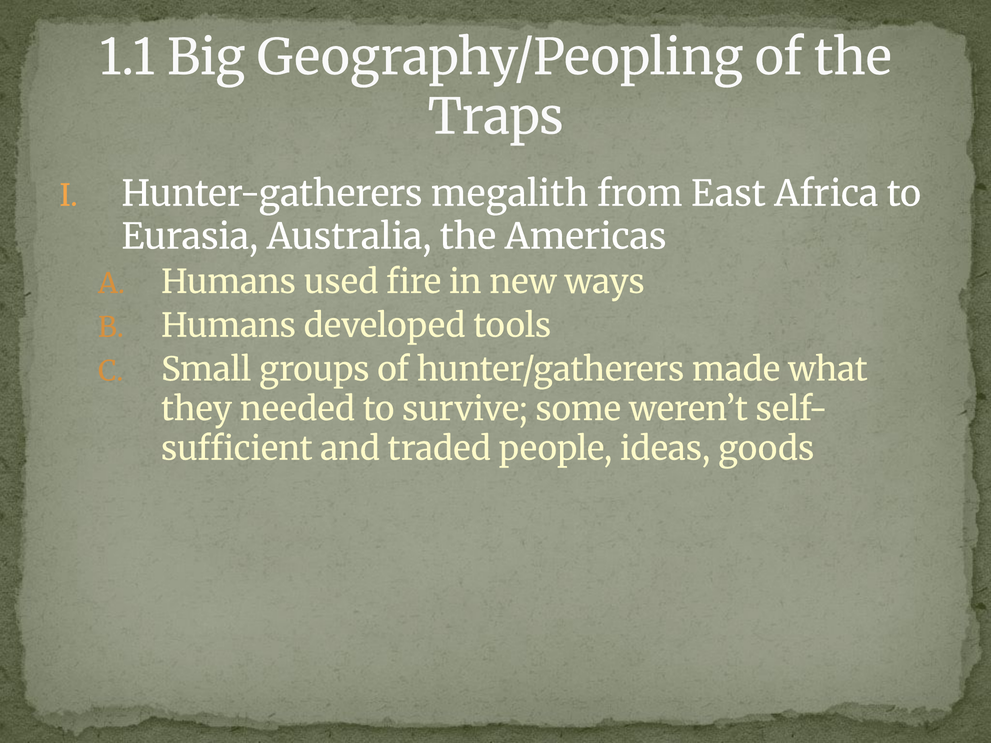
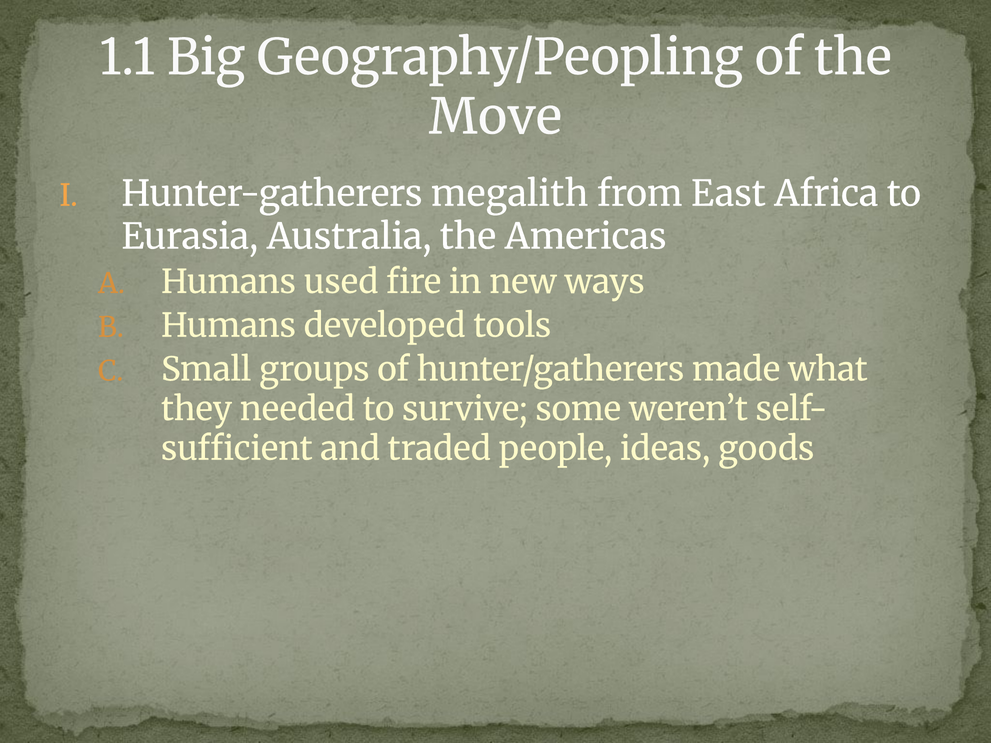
Traps: Traps -> Move (495, 117)
